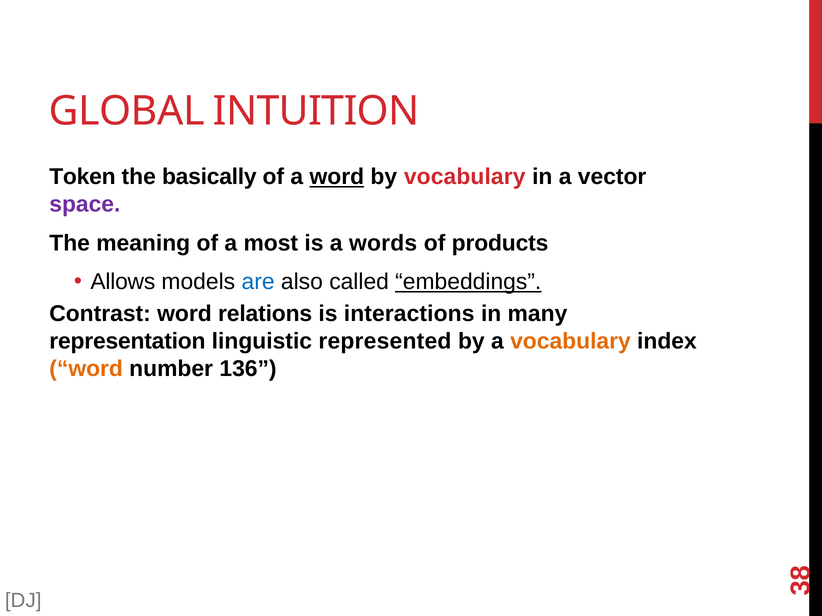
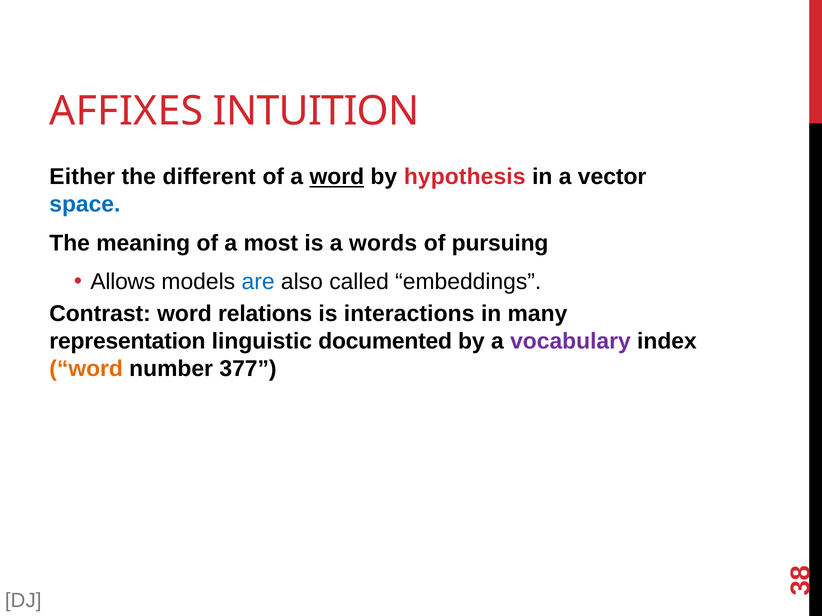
GLOBAL: GLOBAL -> AFFIXES (126, 111)
Token: Token -> Either (82, 177)
basically: basically -> different (209, 177)
by vocabulary: vocabulary -> hypothesis (465, 177)
space colour: purple -> blue (85, 204)
products: products -> pursuing (500, 243)
embeddings underline: present -> none (468, 282)
represented: represented -> documented (385, 341)
vocabulary colour: orange -> purple (570, 341)
136: 136 -> 377 (248, 369)
